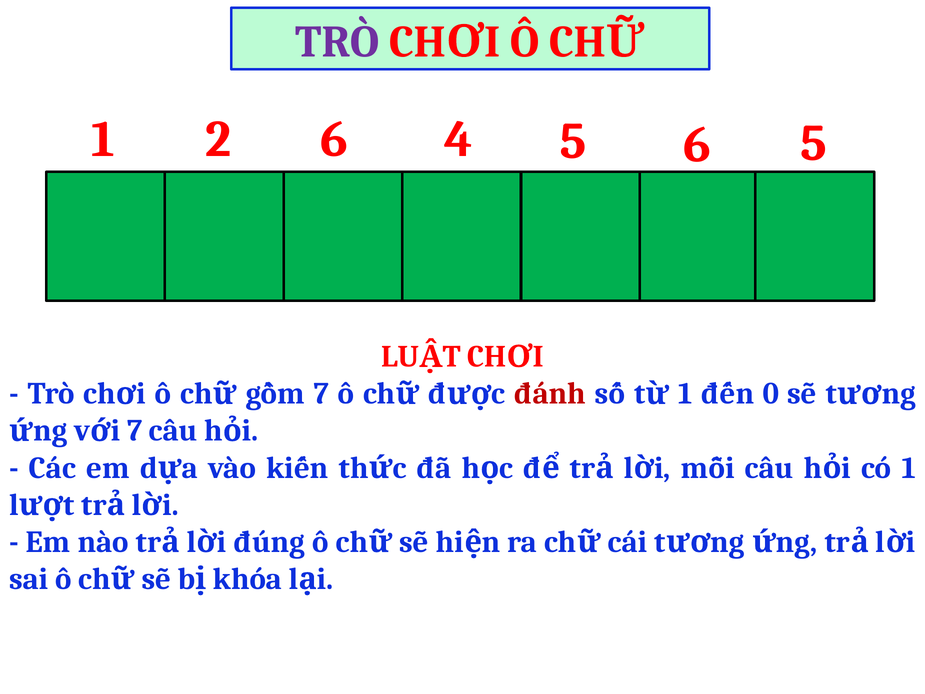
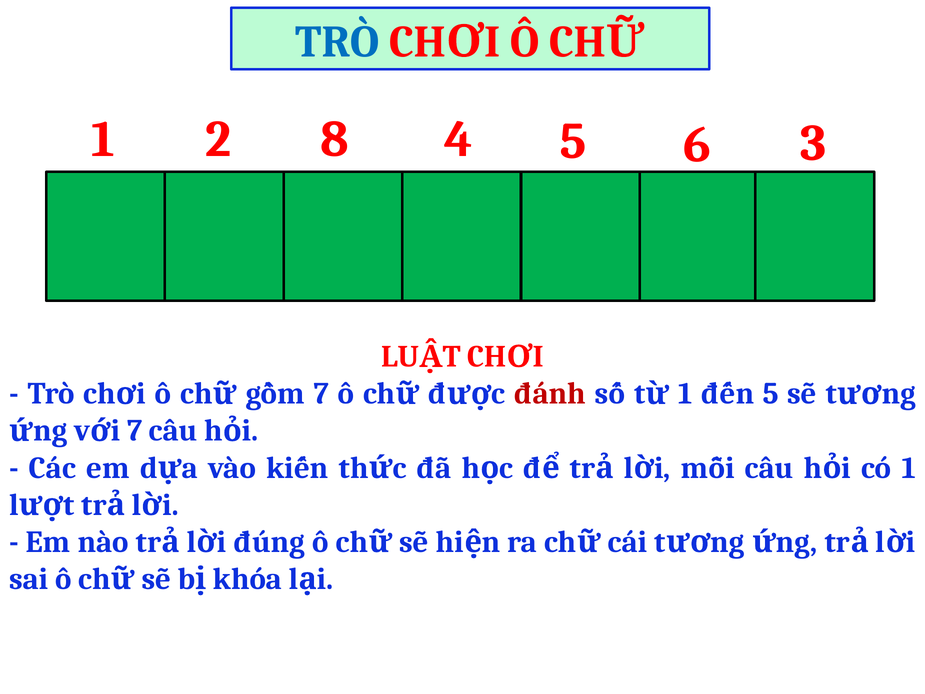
TRÒ colour: purple -> blue (337, 42)
2 6: 6 -> 8 (334, 139)
6 5: 5 -> 3 (813, 143)
0: 0 -> 5 (771, 394)
